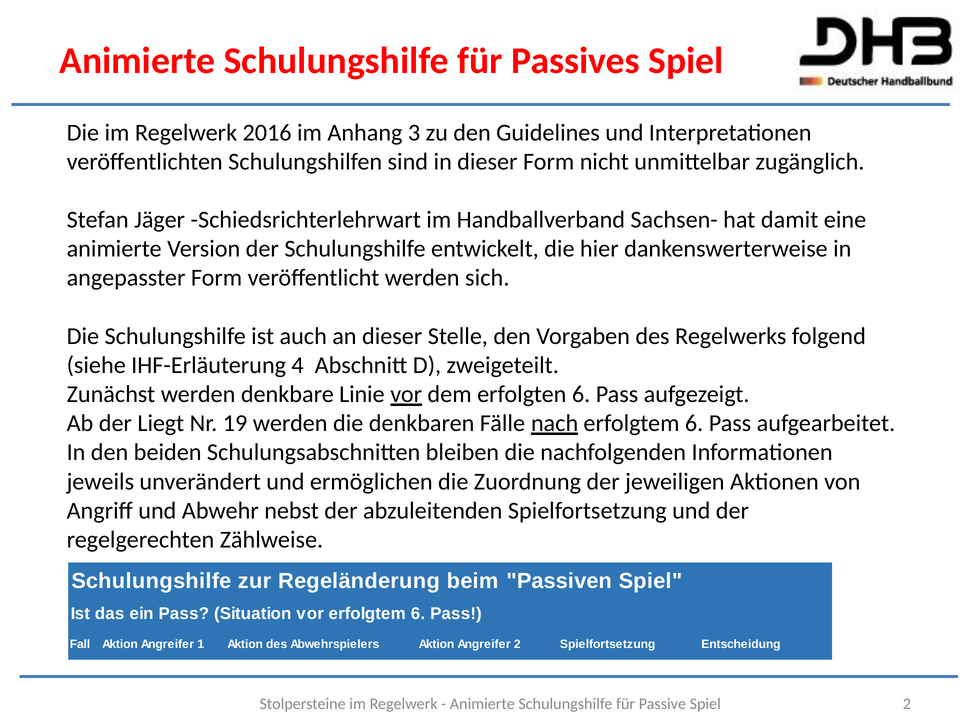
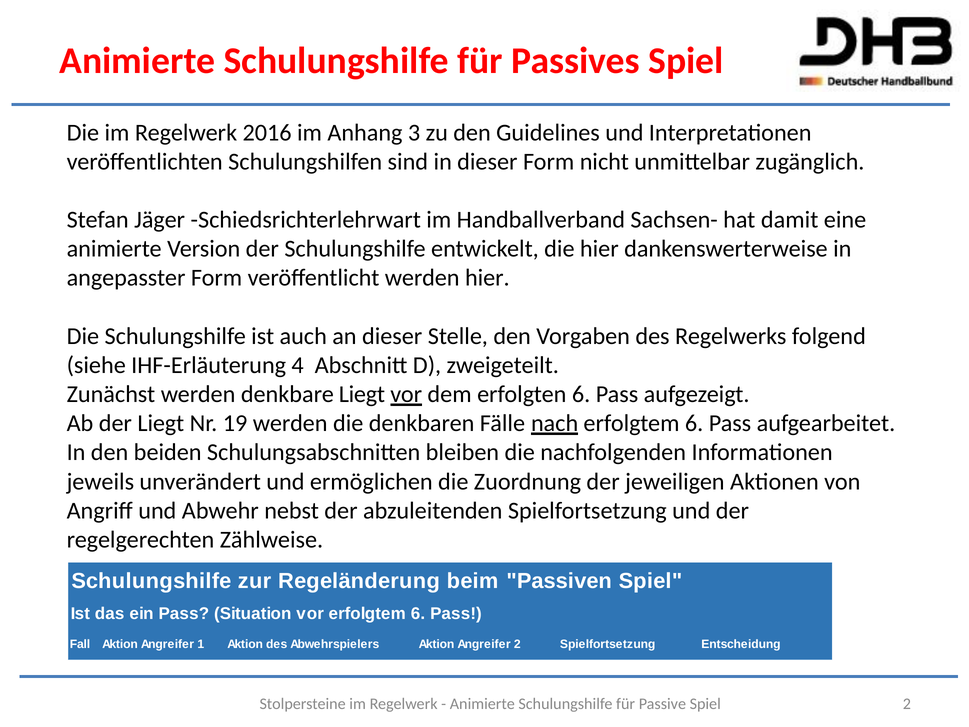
werden sich: sich -> hier (487, 278)
denkbare Linie: Linie -> Liegt (362, 394)
